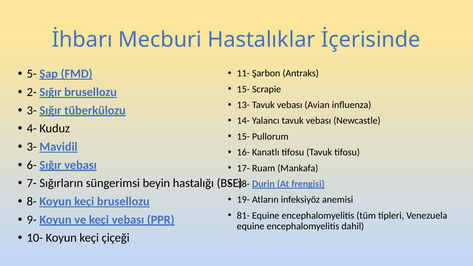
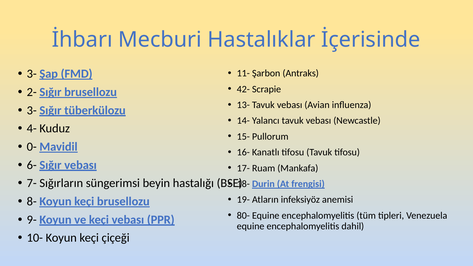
5-: 5- -> 3- (32, 74)
15-: 15- -> 42- (243, 89)
3-: 3- -> 0- (32, 147)
81-: 81- -> 80- (243, 216)
